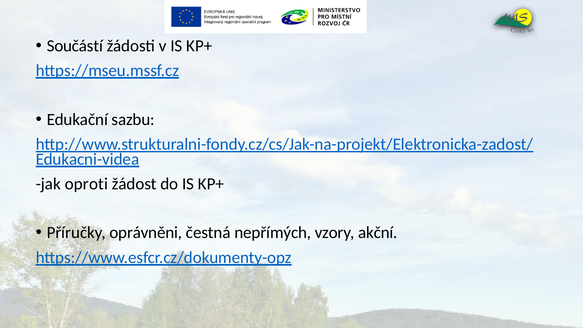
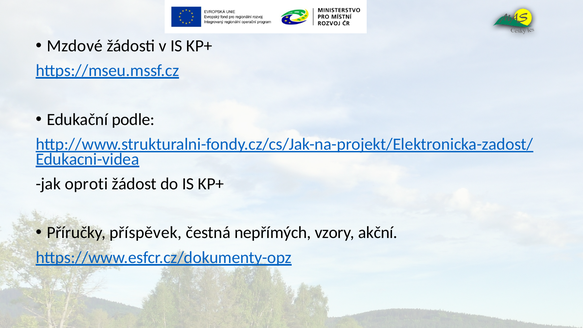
Součástí: Součástí -> Mzdové (75, 46)
sazbu: sazbu -> podle (133, 120)
oprávněni: oprávněni -> příspěvek (146, 233)
